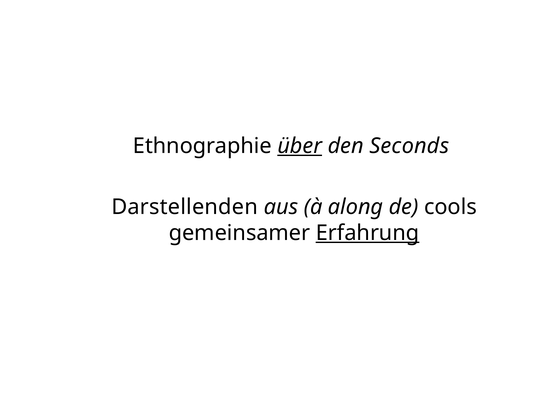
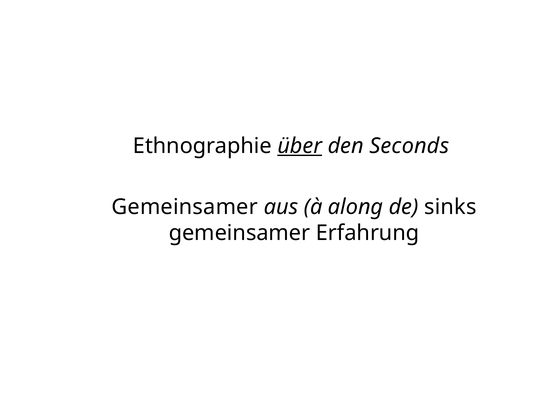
Darstellenden: Darstellenden -> Gemeinsamer (185, 207)
cools: cools -> sinks (450, 207)
Erfahrung underline: present -> none (368, 233)
